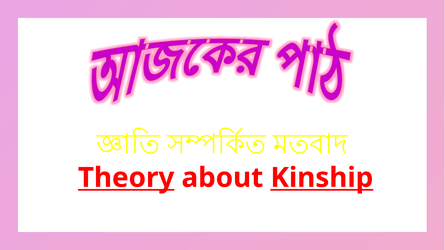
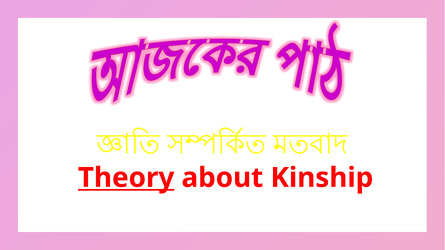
Kinship underline: present -> none (322, 178)
